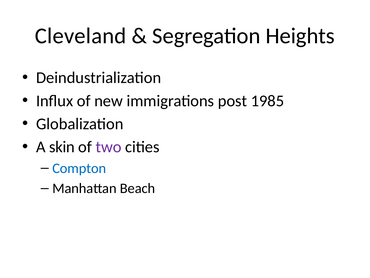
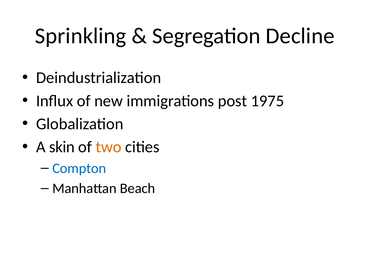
Cleveland: Cleveland -> Sprinkling (81, 36)
Heights: Heights -> Decline (300, 36)
1985: 1985 -> 1975 (267, 101)
two colour: purple -> orange (109, 147)
